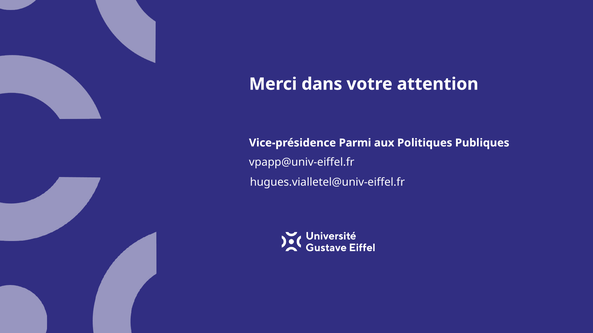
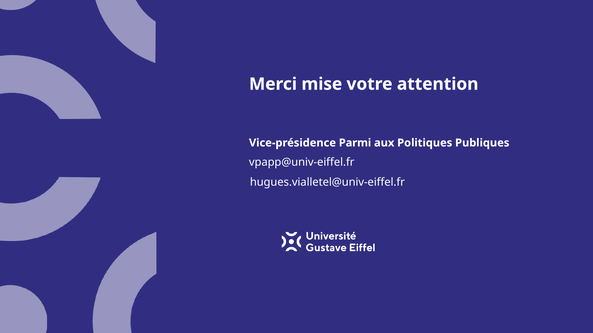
dans: dans -> mise (322, 84)
